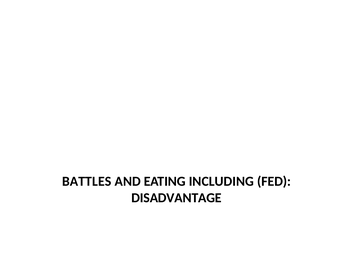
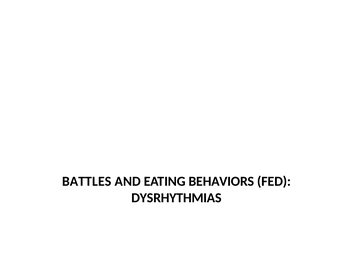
INCLUDING: INCLUDING -> BEHAVIORS (221, 181)
DISADVANTAGE: DISADVANTAGE -> DYSRHYTHMIAS (177, 198)
